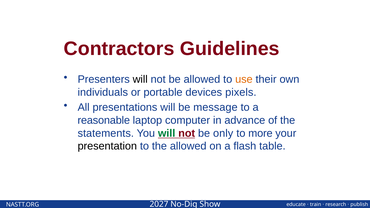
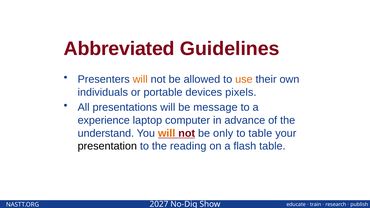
Contractors: Contractors -> Abbreviated (119, 49)
will colour: black -> orange (140, 79)
reasonable: reasonable -> experience (104, 120)
statements: statements -> understand (106, 133)
will colour: green -> orange (167, 133)
to more: more -> table (260, 133)
the allowed: allowed -> reading (188, 146)
